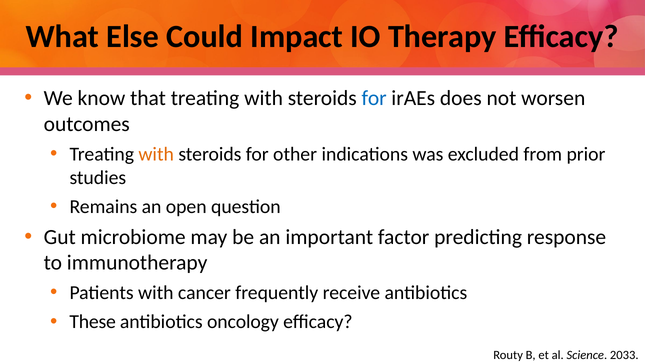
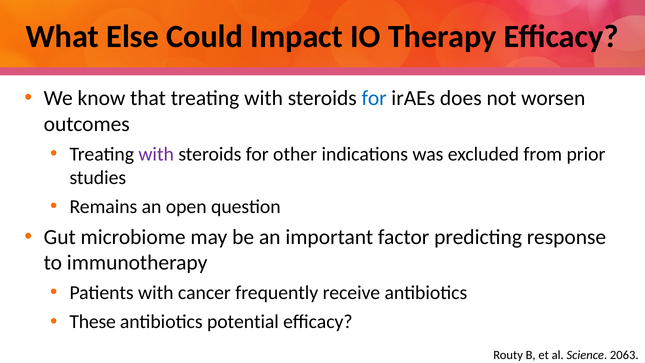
with colour: orange -> purple (156, 154)
oncology: oncology -> potential (243, 322)
2033: 2033 -> 2063 (624, 355)
